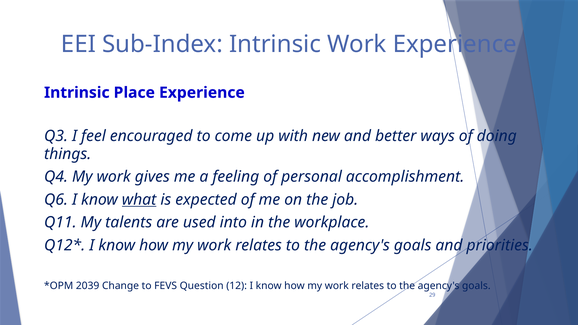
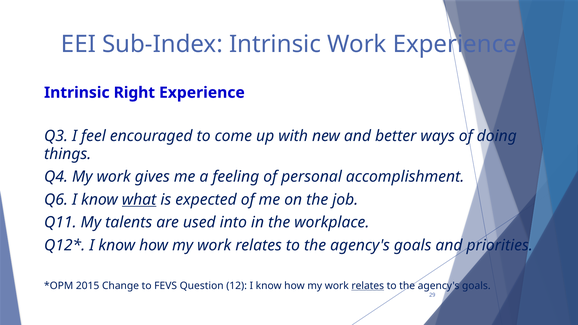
Place: Place -> Right (134, 93)
2039: 2039 -> 2015 (88, 286)
relates underline: none -> present (368, 286)
